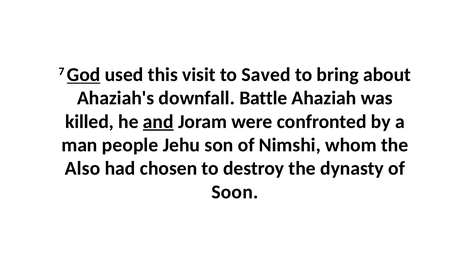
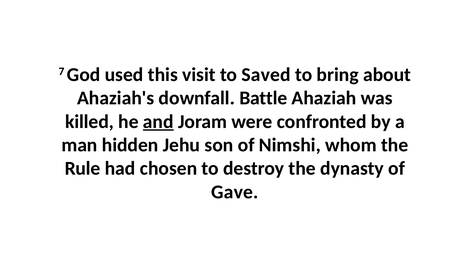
God underline: present -> none (84, 75)
people: people -> hidden (130, 145)
Also: Also -> Rule (83, 169)
Soon: Soon -> Gave (235, 192)
